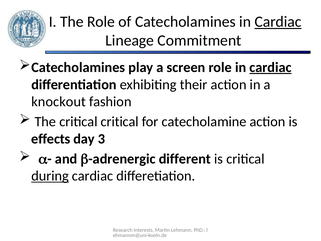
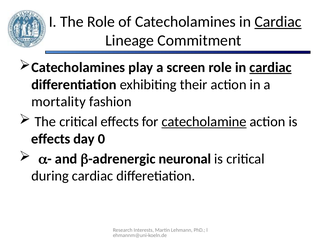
knockout: knockout -> mortality (59, 102)
critical critical: critical -> effects (120, 122)
catecholamine underline: none -> present (204, 122)
3: 3 -> 0 (101, 139)
different: different -> neuronal (185, 159)
during underline: present -> none (50, 176)
